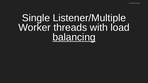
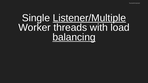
Listener/Multiple underline: none -> present (89, 18)
